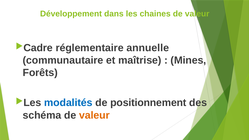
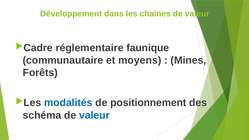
annuelle: annuelle -> faunique (148, 48)
maîtrise: maîtrise -> moyens (140, 60)
valeur colour: orange -> blue (94, 115)
